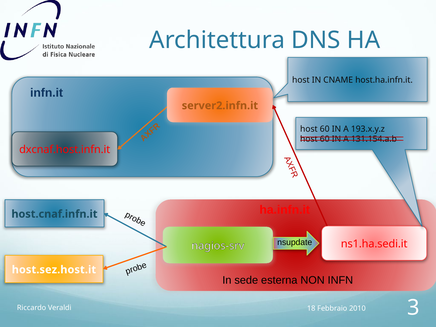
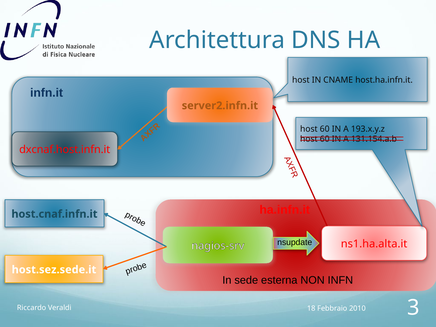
ns1.ha.sedi.it: ns1.ha.sedi.it -> ns1.ha.alta.it (374, 244)
host.sez.host.it: host.sez.host.it -> host.sez.sede.it (54, 270)
